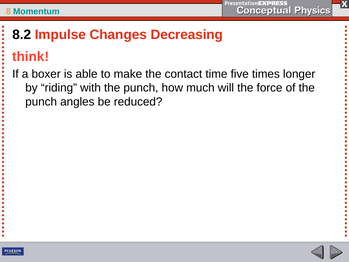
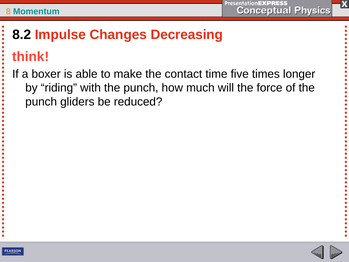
angles: angles -> gliders (77, 102)
